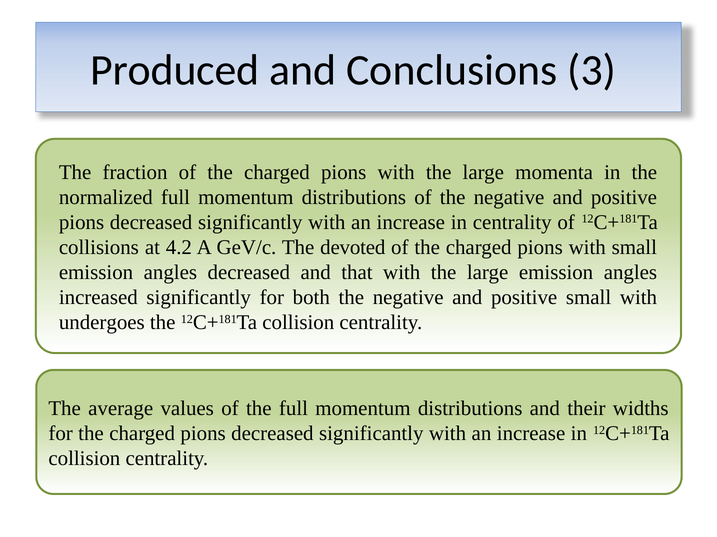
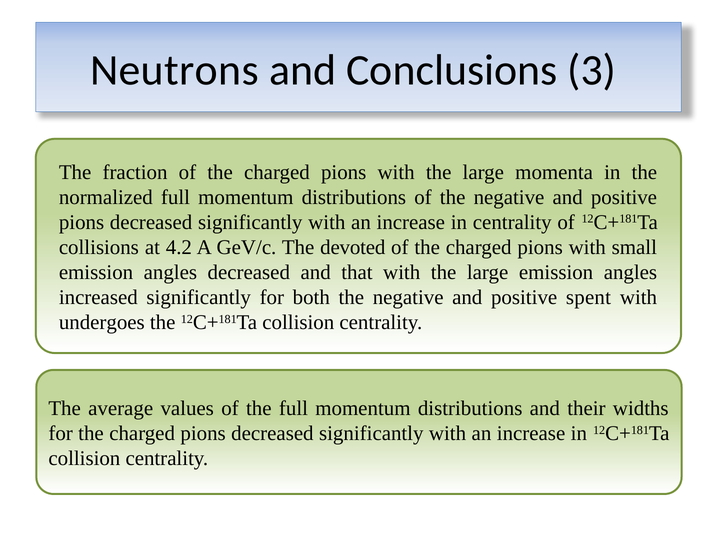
Produced: Produced -> Neutrons (174, 70)
positive small: small -> spent (588, 298)
